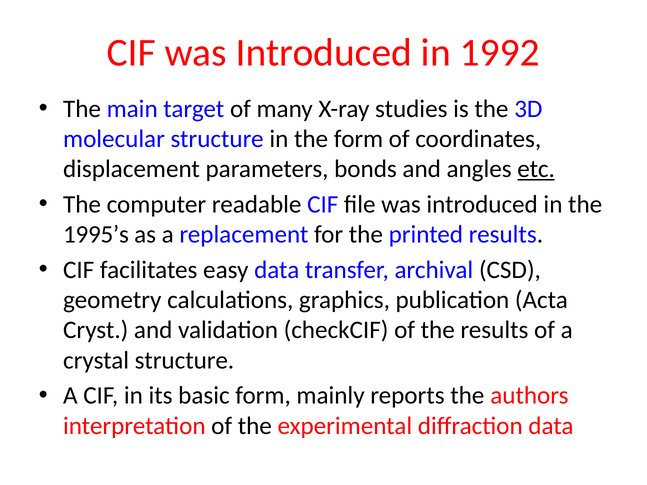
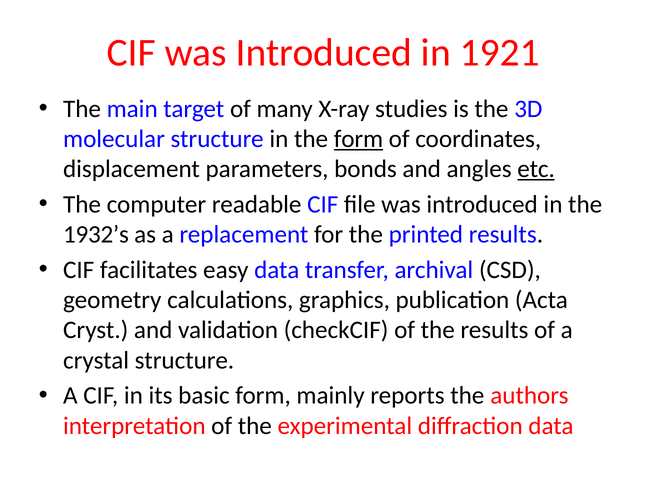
1992: 1992 -> 1921 (500, 53)
form underline: none -> present (358, 139)
1995’s: 1995’s -> 1932’s (96, 235)
